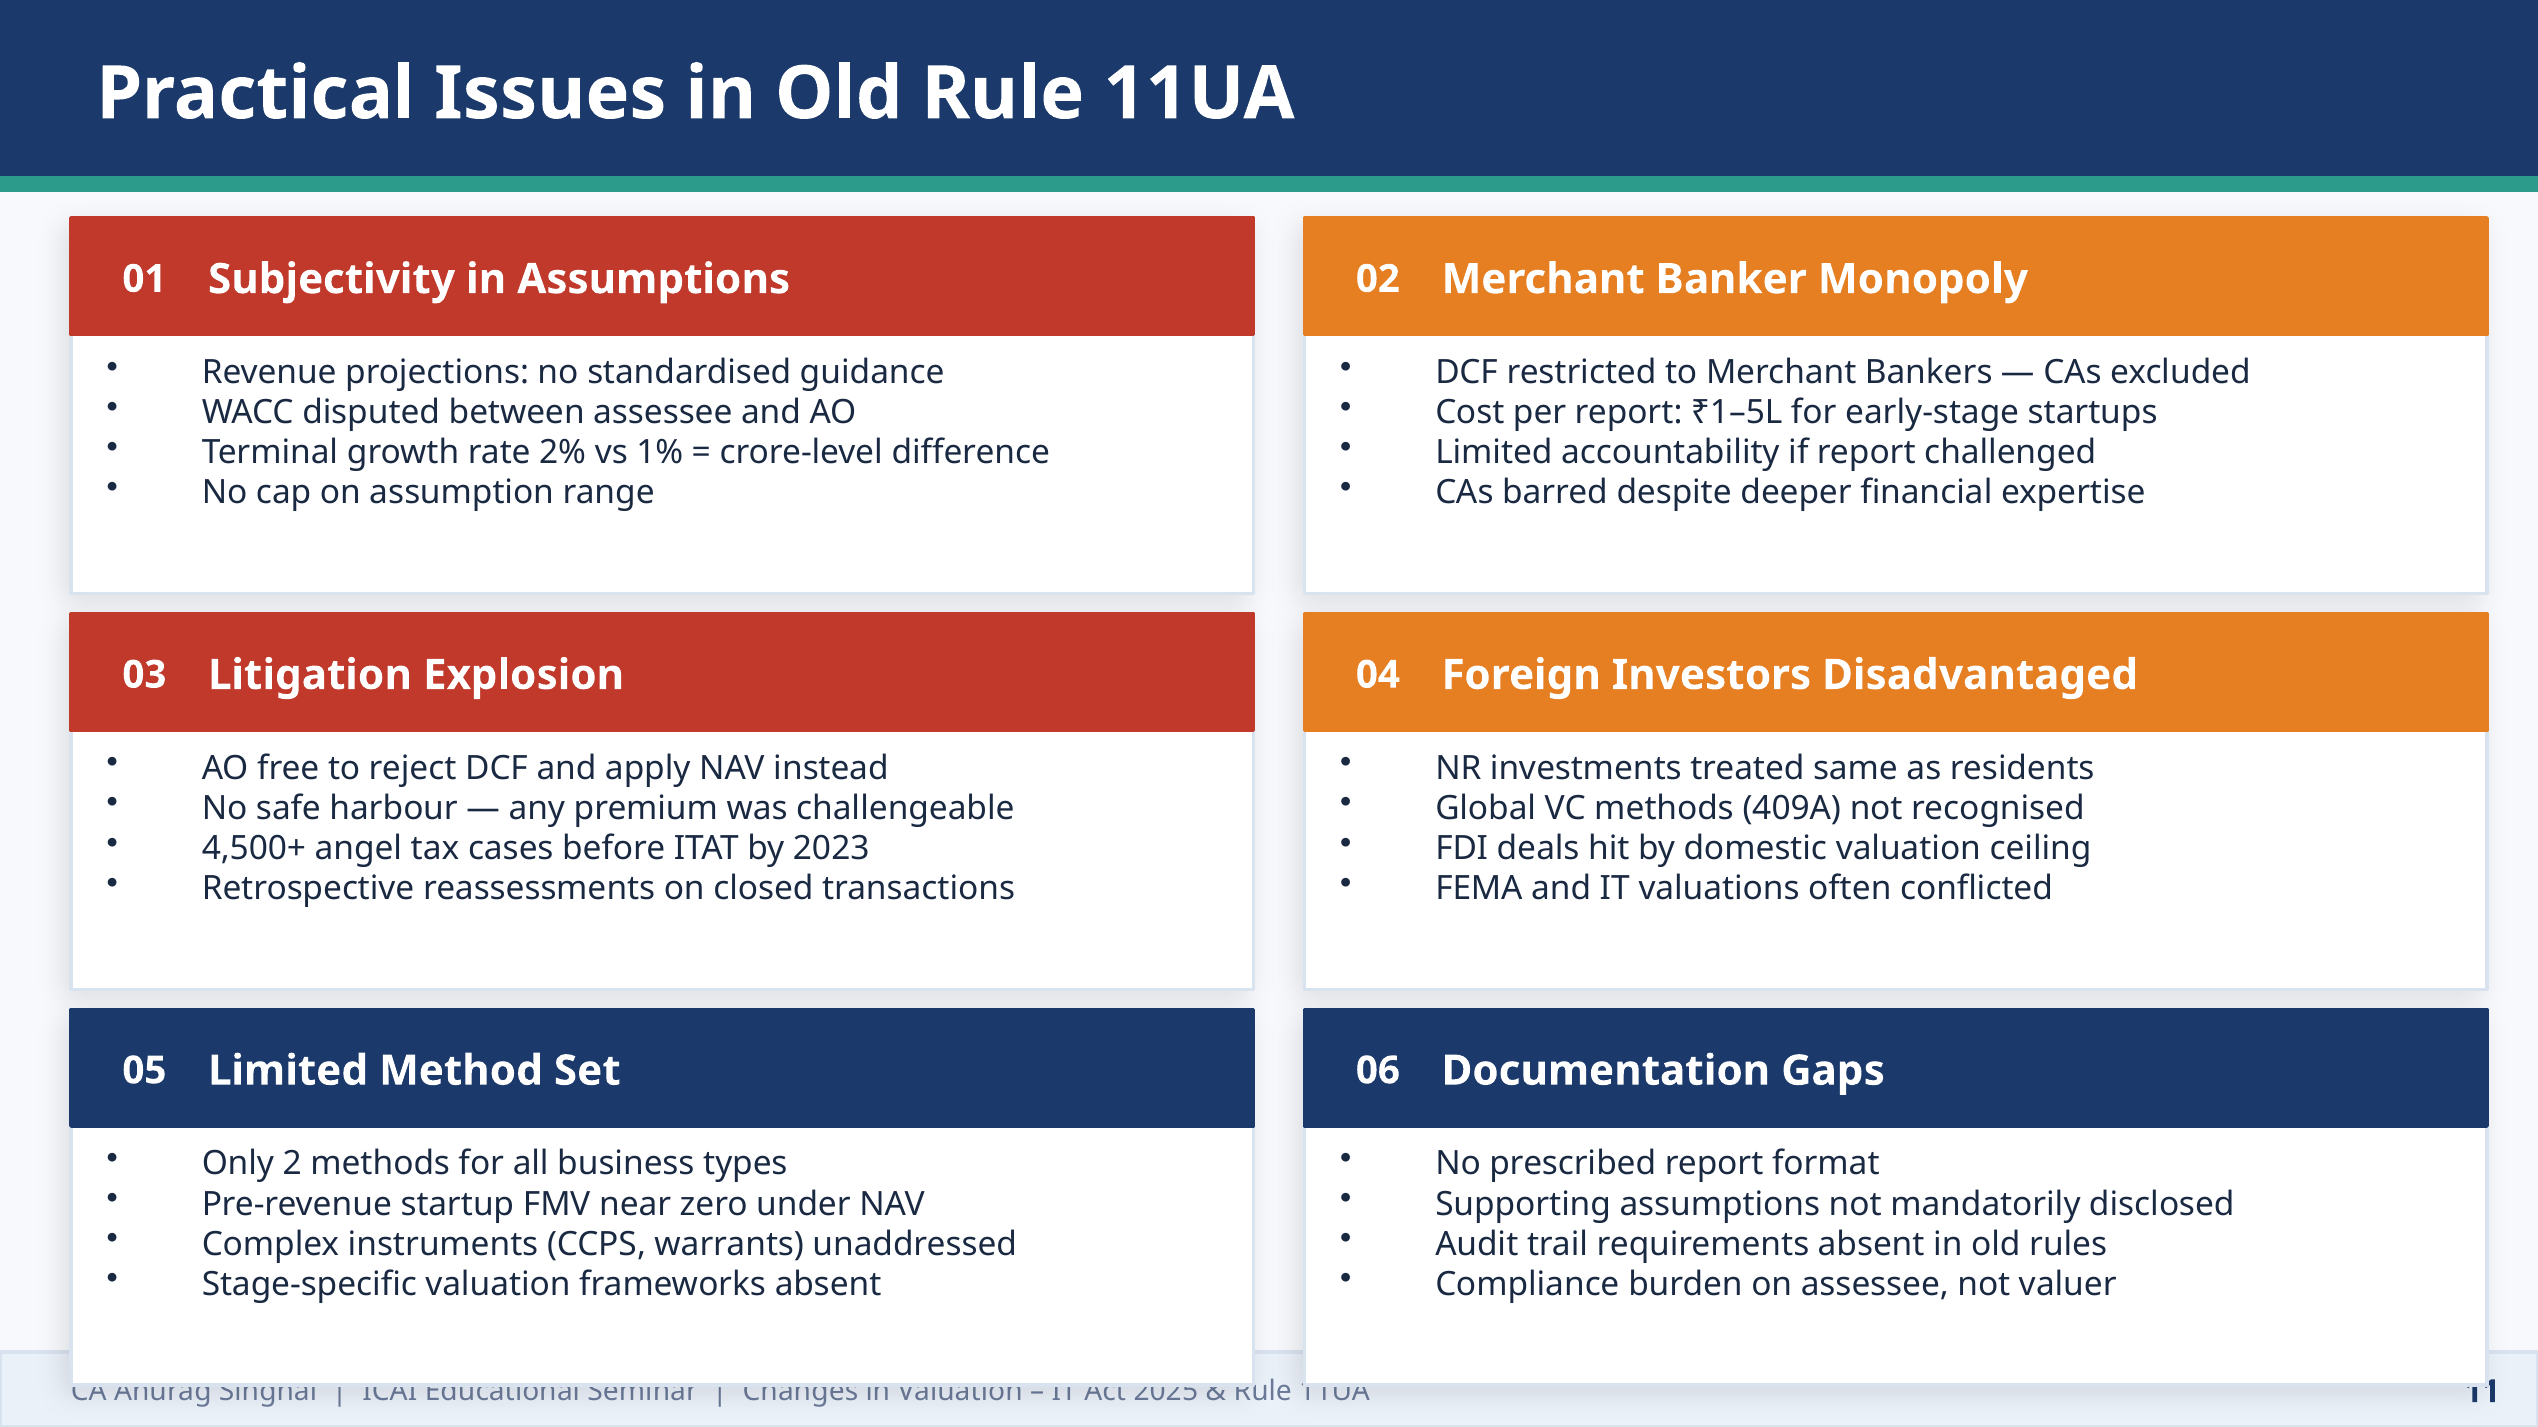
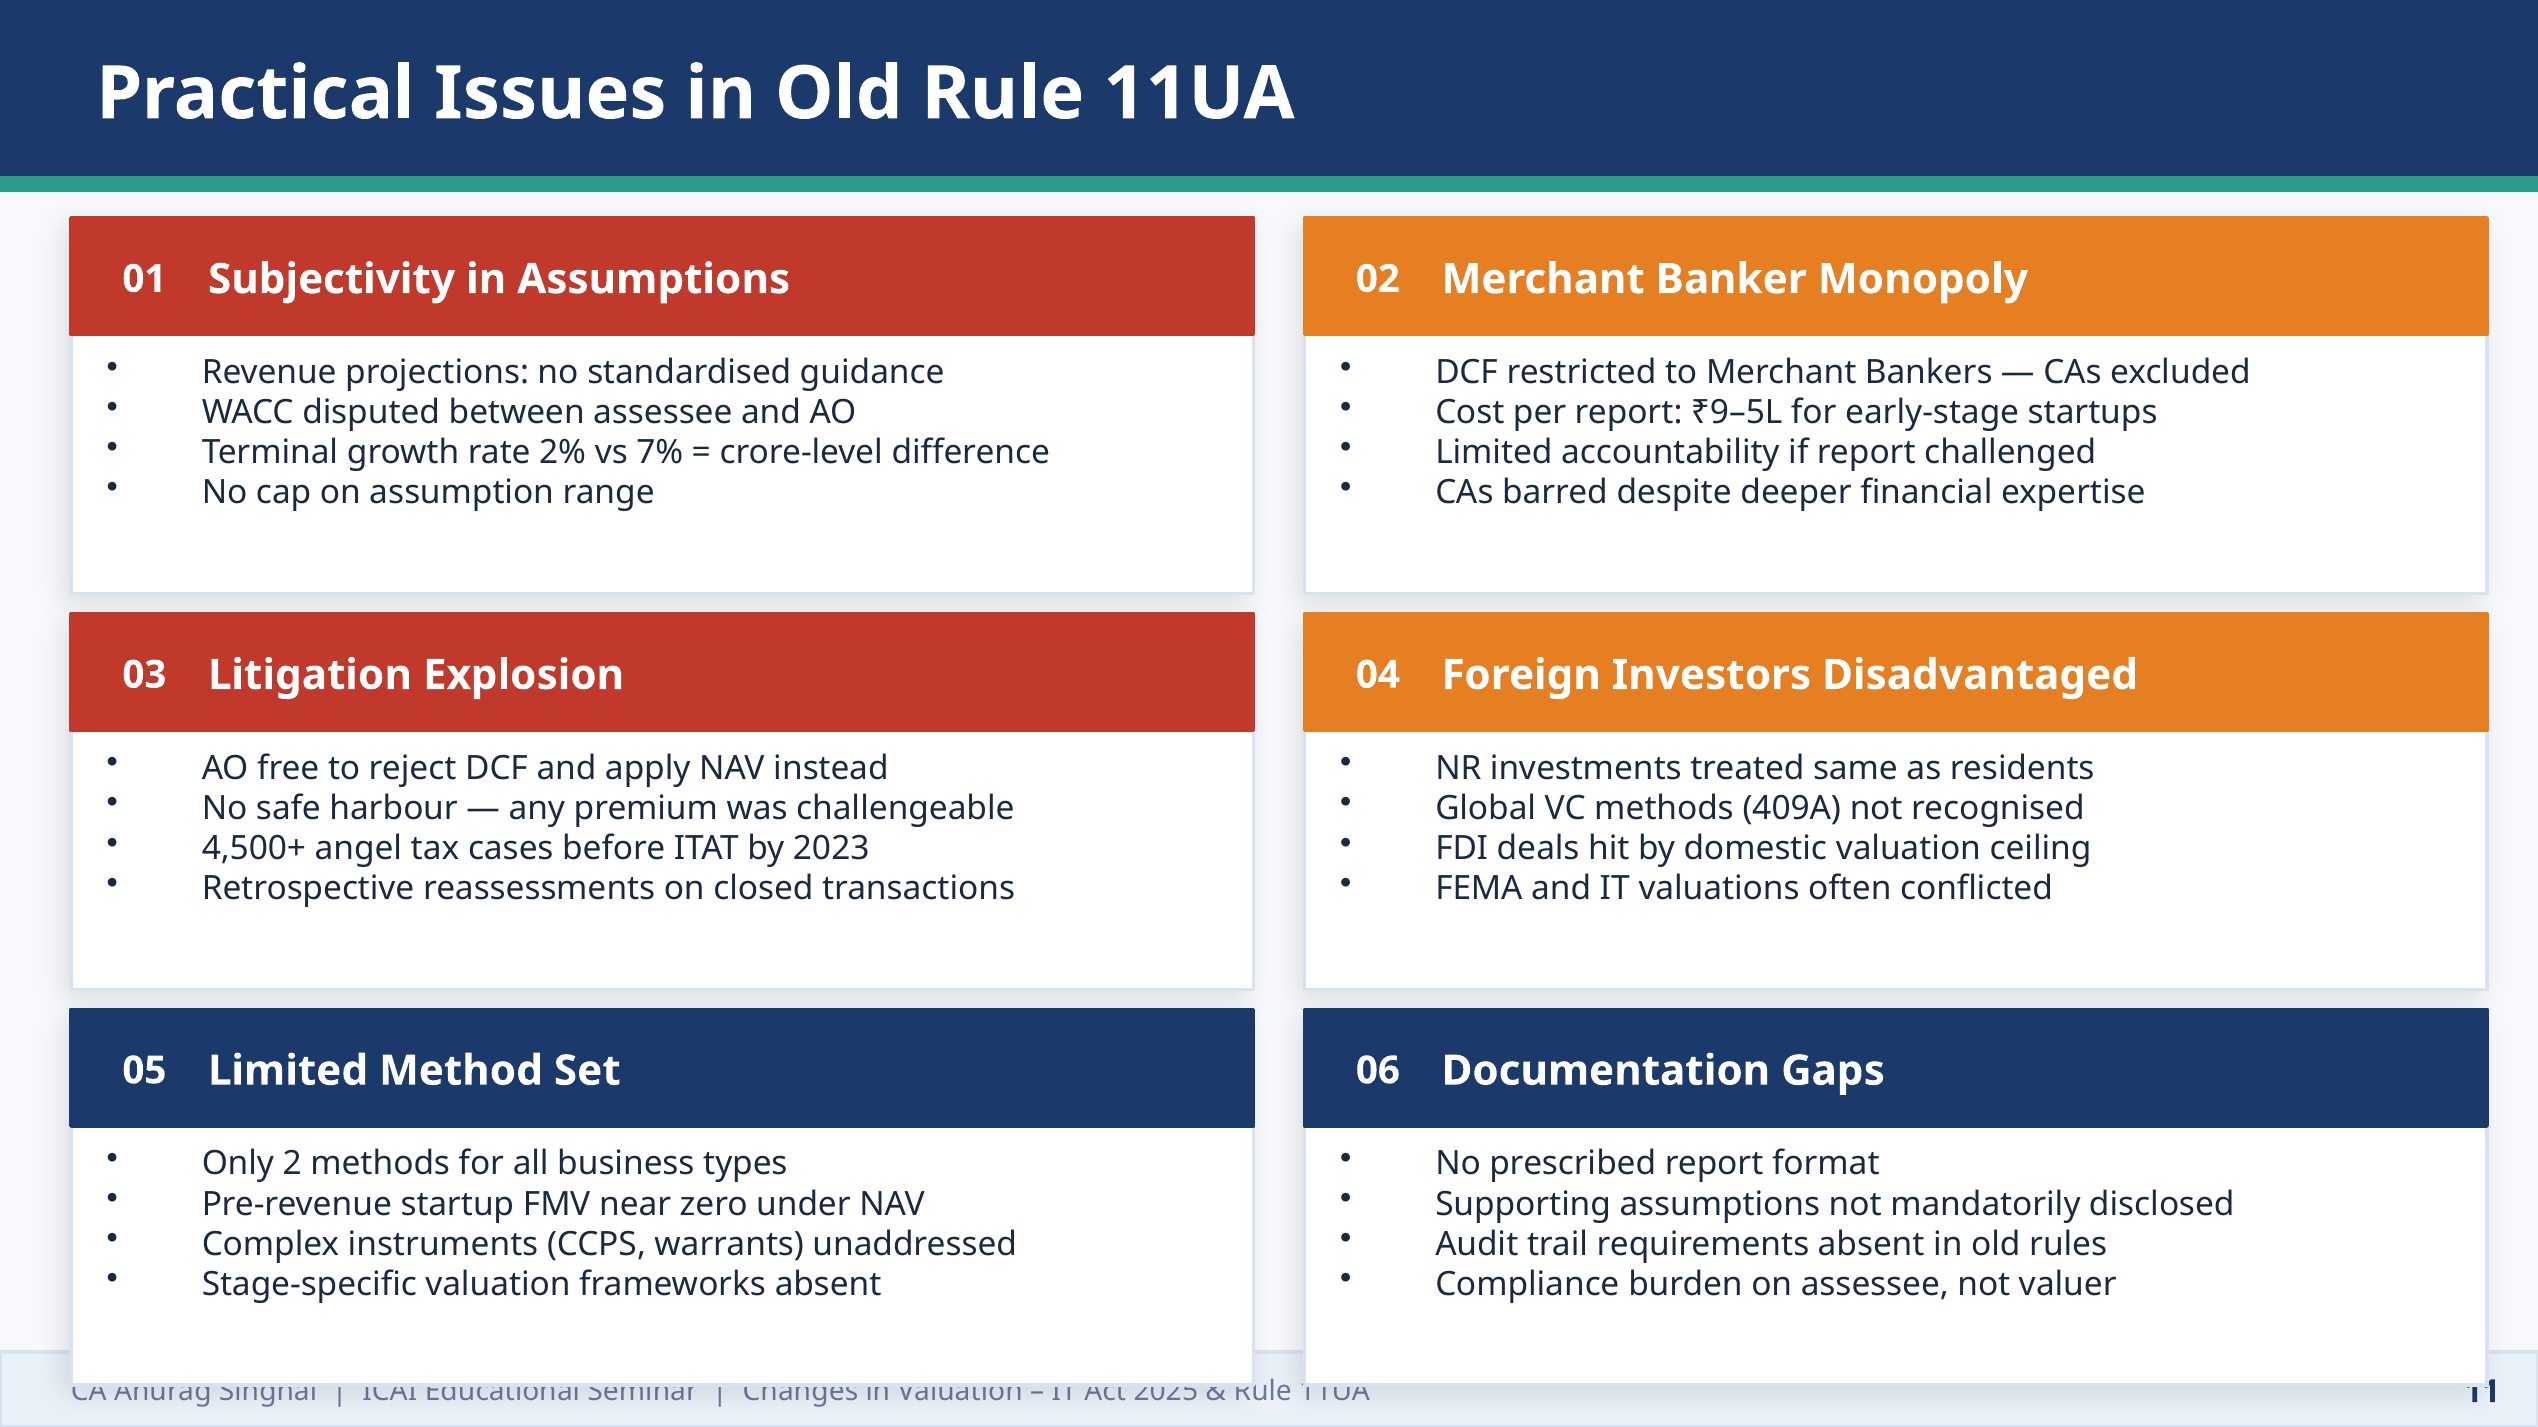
₹1–5L: ₹1–5L -> ₹9–5L (1737, 413)
1%: 1% -> 7% (660, 453)
